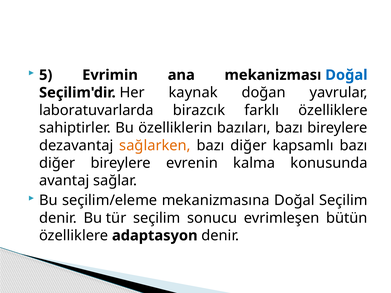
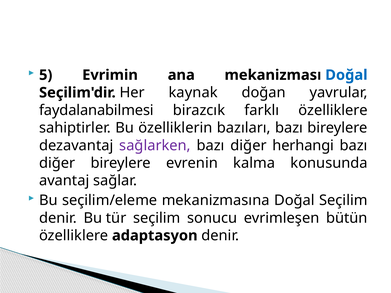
laboratuvarlarda: laboratuvarlarda -> faydalanabilmesi (96, 110)
sağlarken colour: orange -> purple (155, 146)
kapsamlı: kapsamlı -> herhangi (303, 146)
